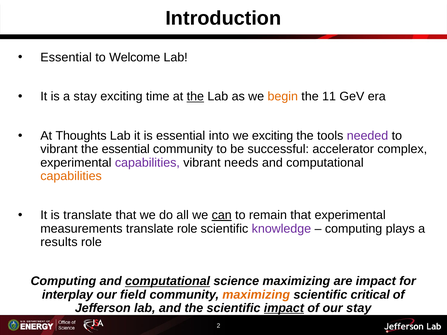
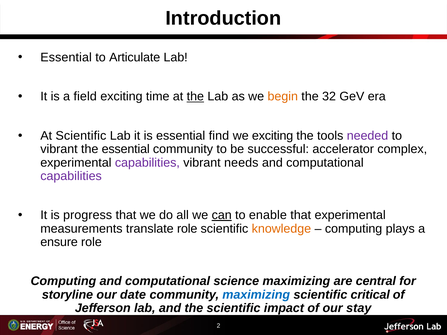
Welcome: Welcome -> Articulate (135, 57)
a stay: stay -> field (85, 97)
11: 11 -> 32 (329, 97)
At Thoughts: Thoughts -> Scientific (81, 136)
into: into -> find (219, 136)
capabilities colour: orange -> purple (71, 176)
is translate: translate -> progress (88, 215)
remain: remain -> enable (268, 215)
knowledge colour: purple -> orange (281, 229)
results: results -> ensure (59, 242)
computational underline: present -> none (168, 281)
are impact: impact -> central (376, 281)
interplay: interplay -> storyline (68, 295)
field: field -> date (133, 295)
maximizing colour: orange -> blue (256, 295)
impact underline: present -> none (284, 308)
